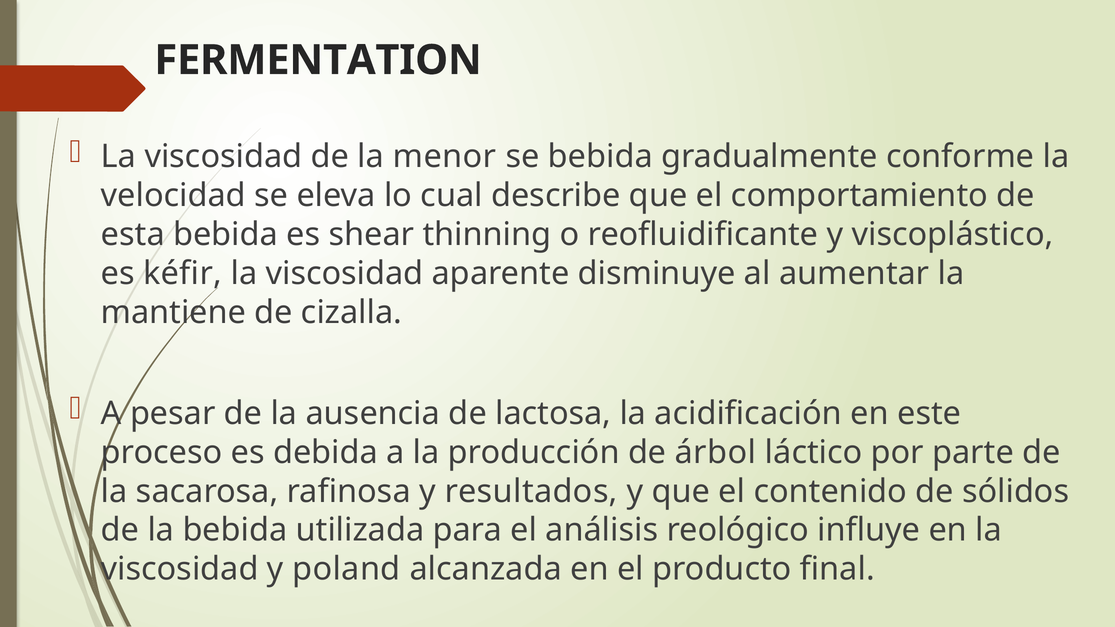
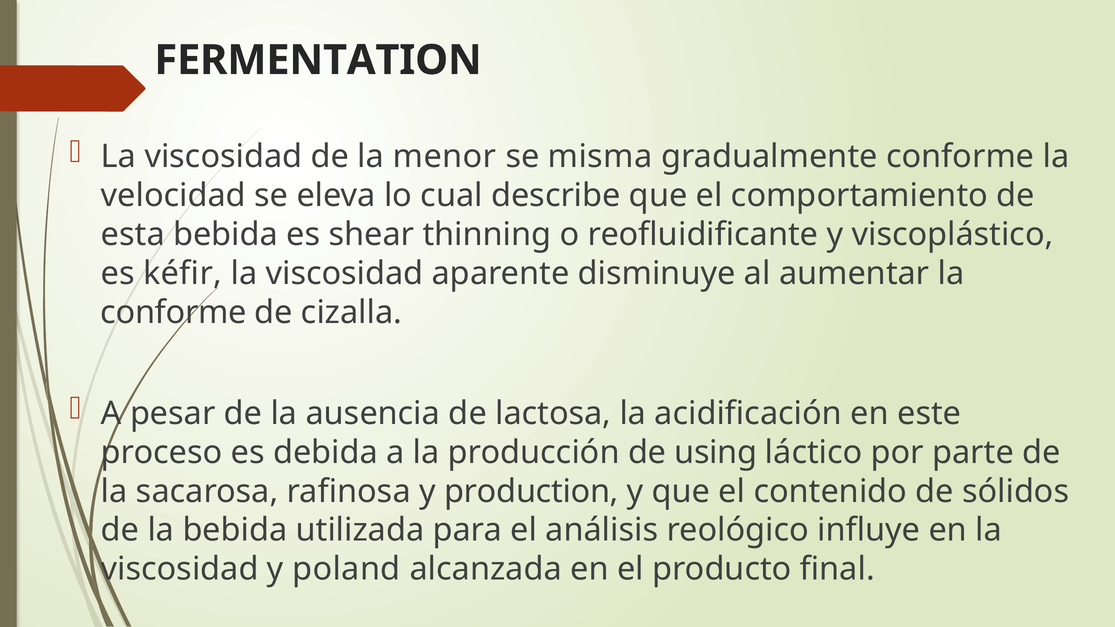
se bebida: bebida -> misma (600, 157)
mantiene: mantiene -> conforme (174, 312)
árbol: árbol -> using (716, 453)
resultados: resultados -> production (531, 491)
